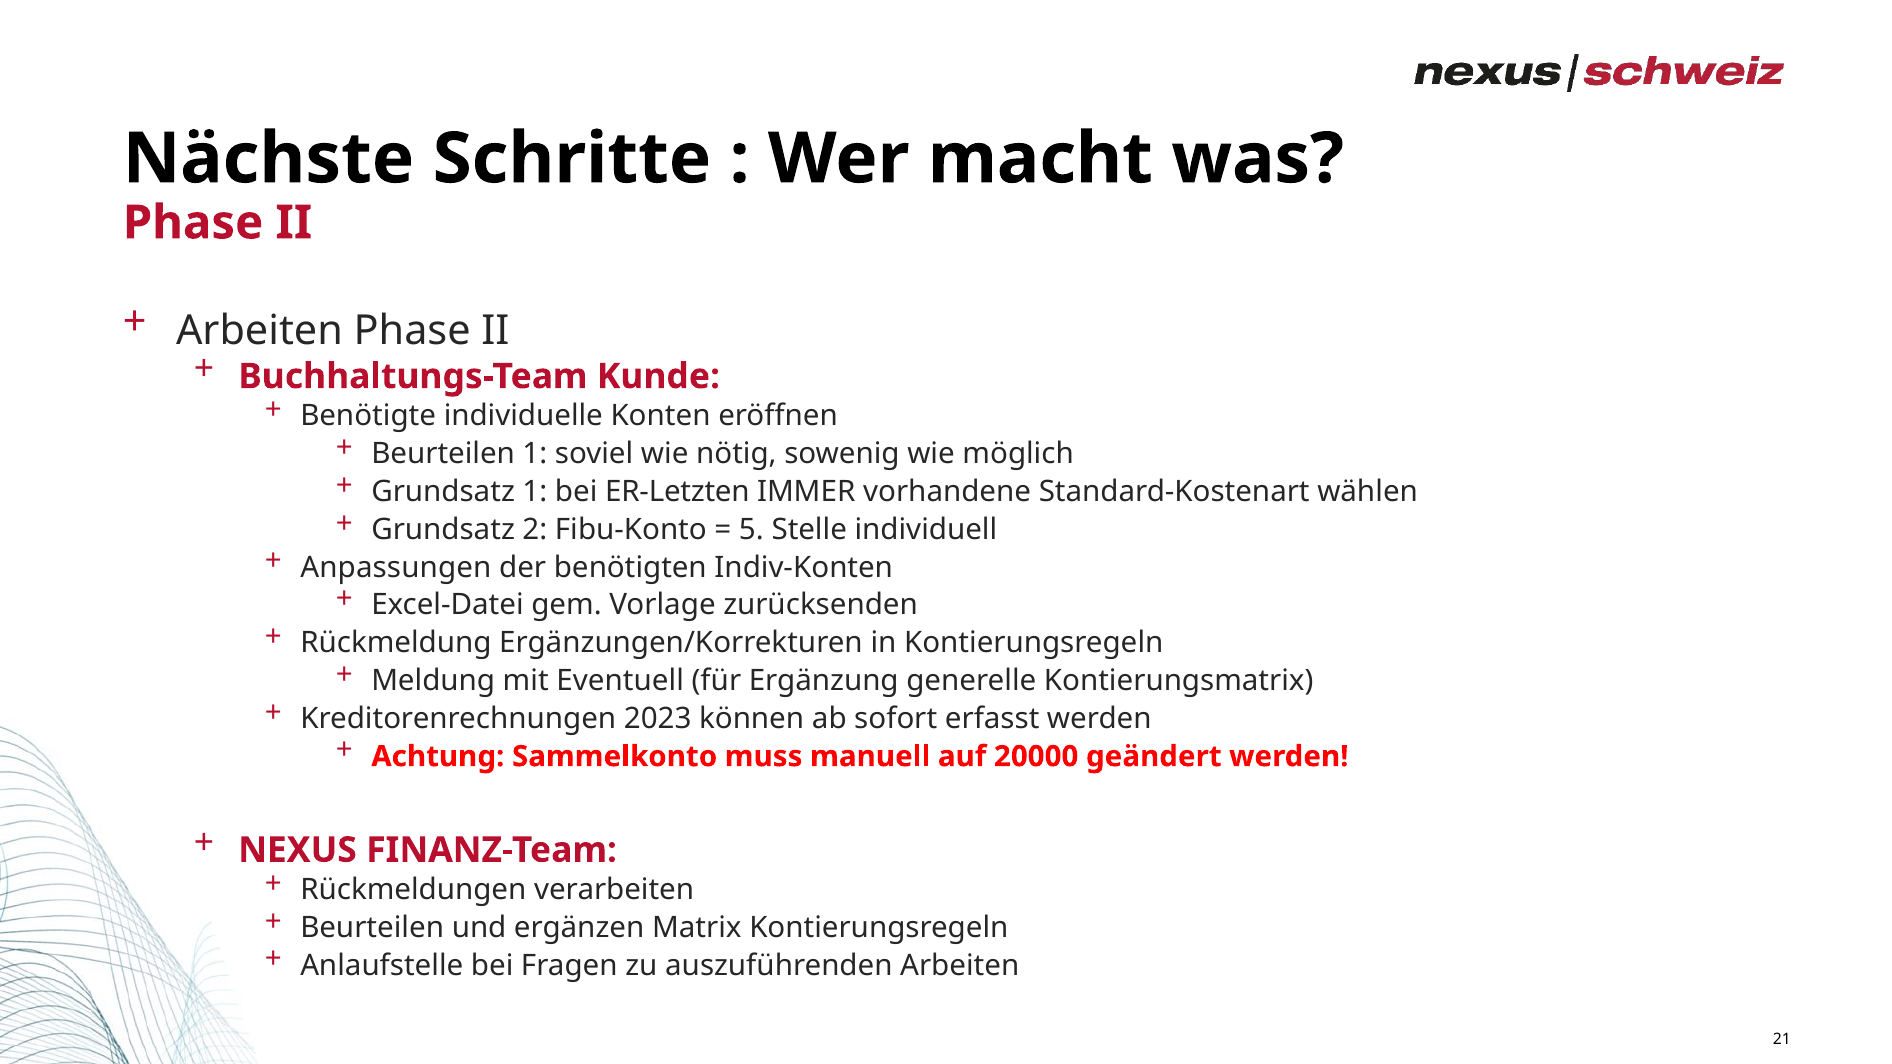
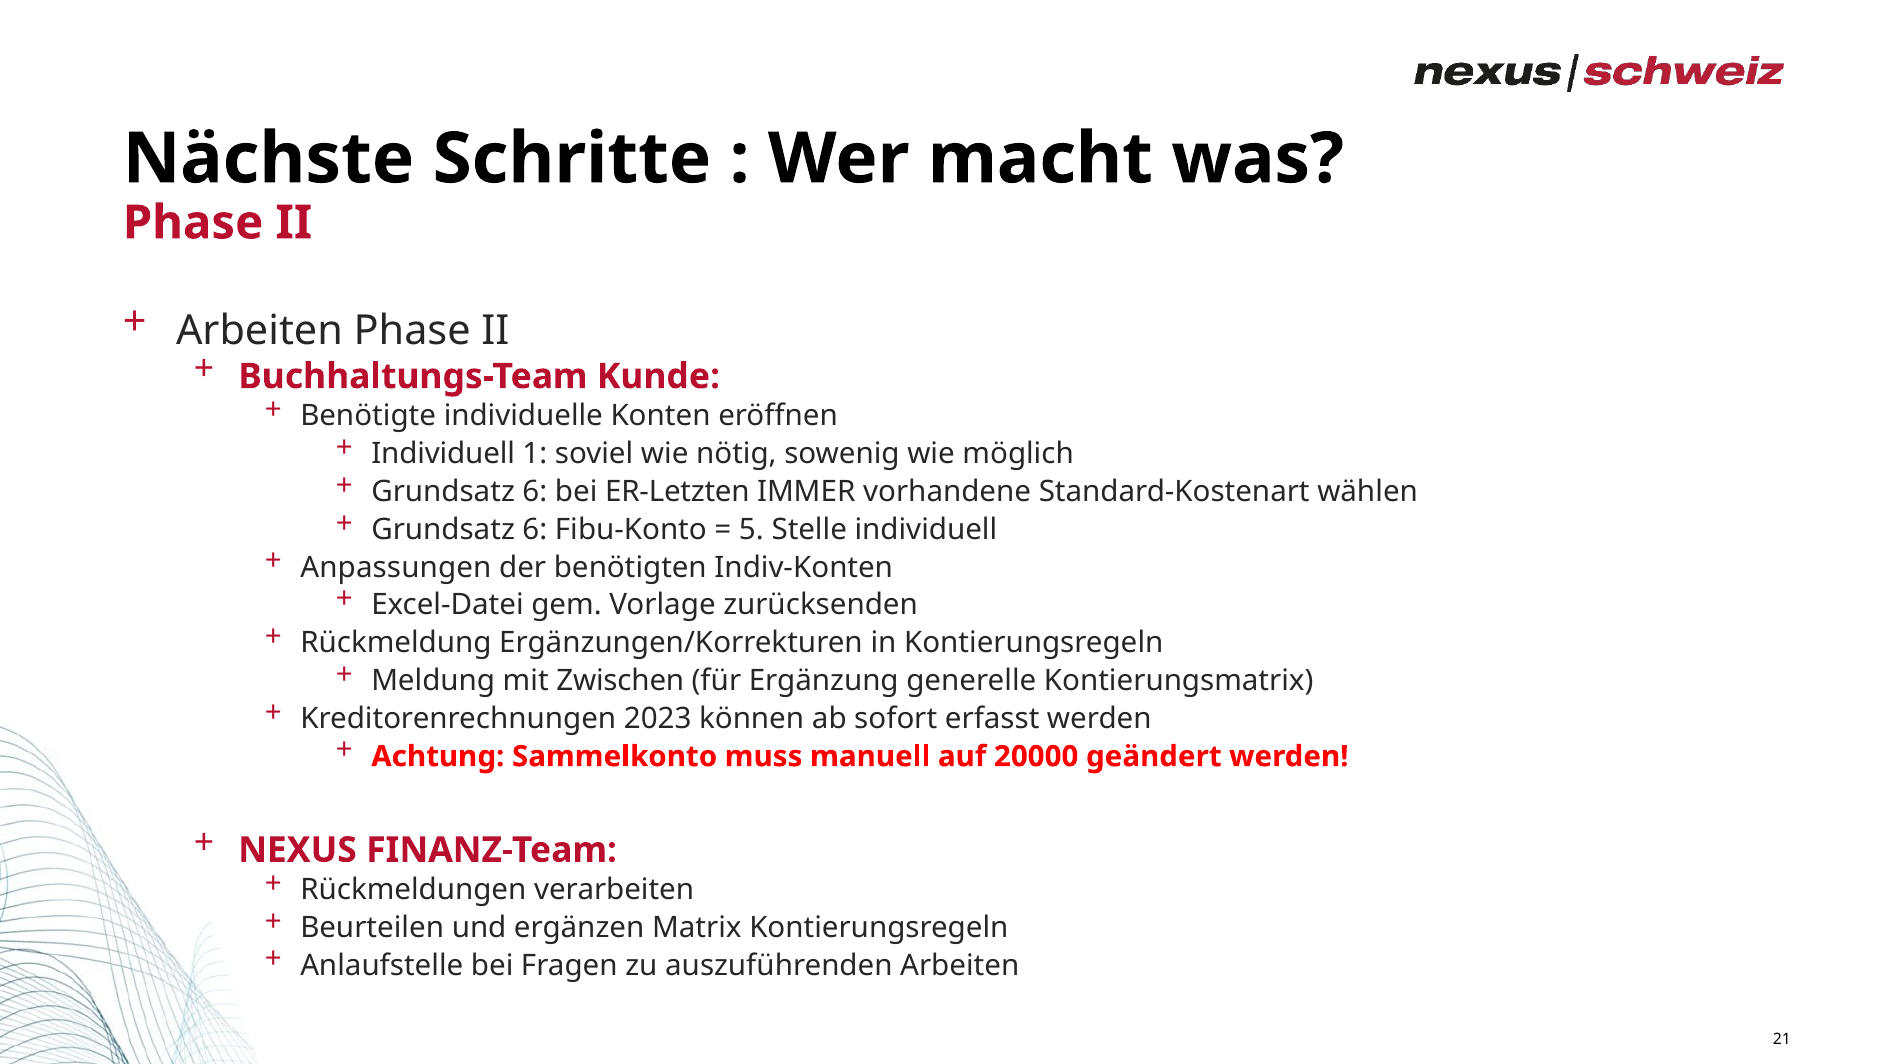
Beurteilen: Beurteilen -> Individuell (443, 454)
1: 1 -> 6 (535, 492)
2: 2 -> 6 (535, 530)
Eventuell: Eventuell -> Zwischen (620, 681)
